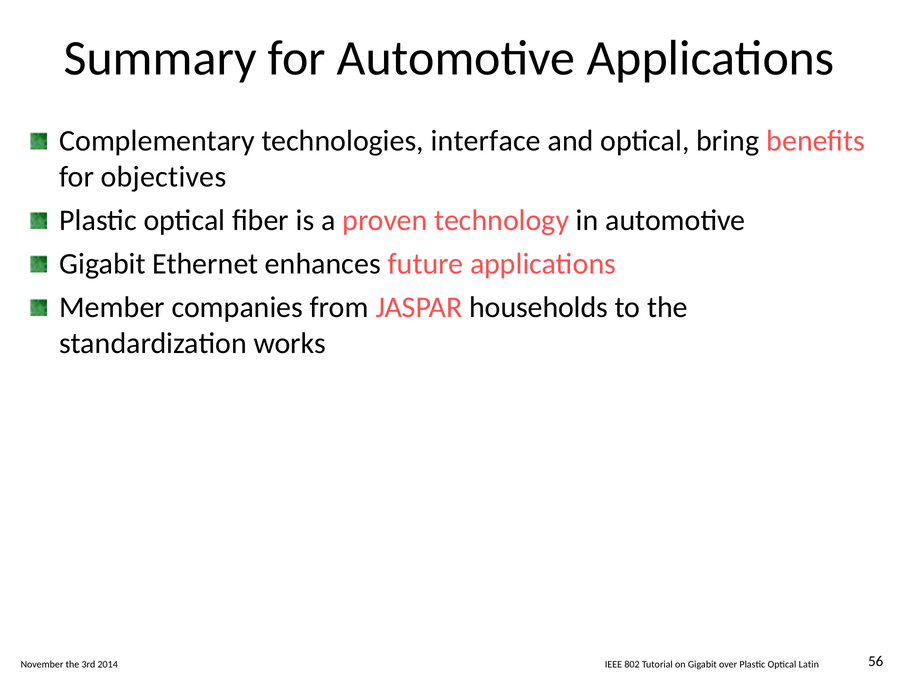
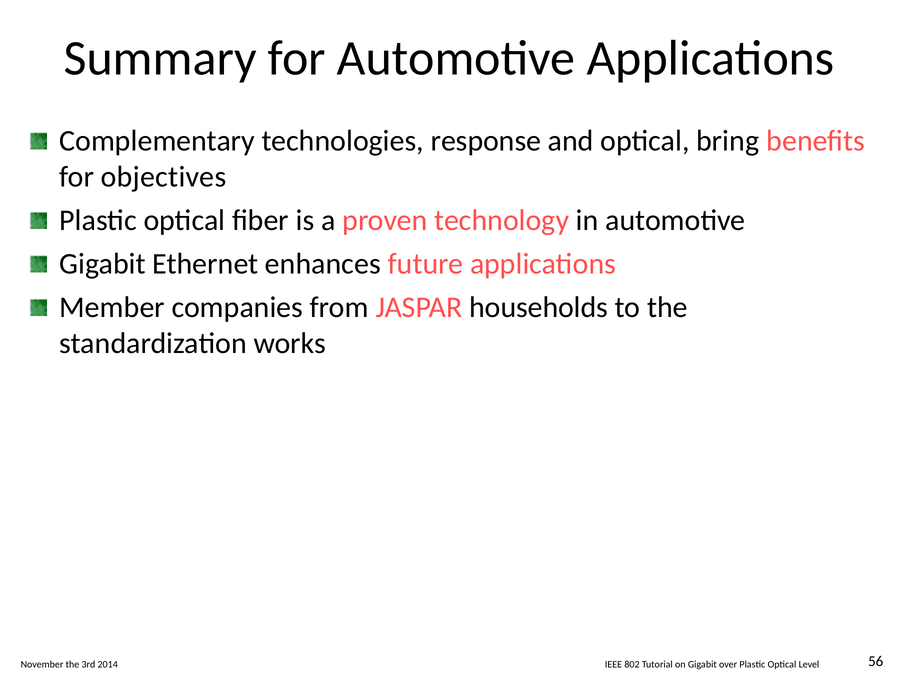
interface: interface -> response (486, 141)
Latin: Latin -> Level (809, 665)
